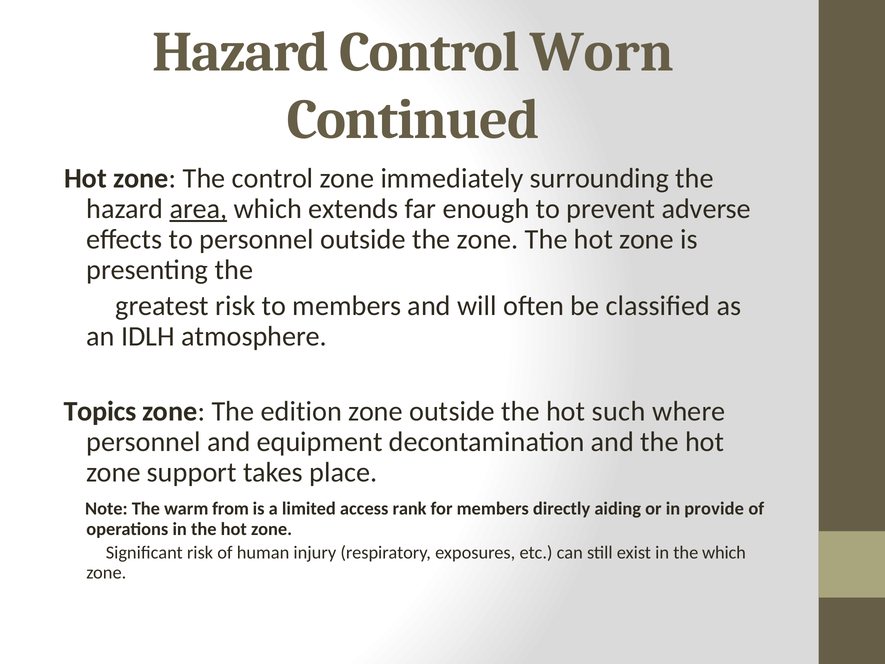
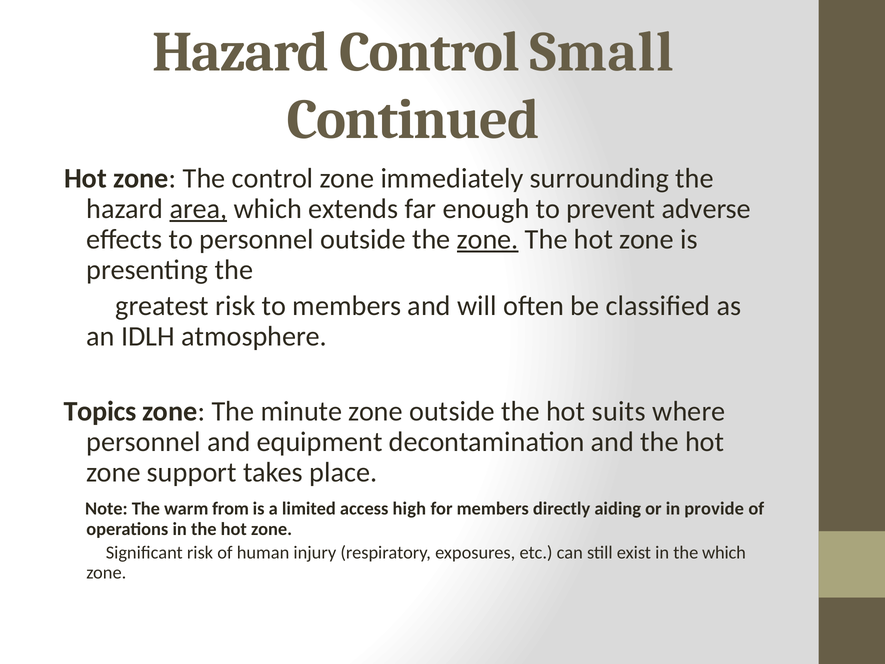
Worn: Worn -> Small (602, 52)
zone underline: none -> present (488, 239)
edition: edition -> minute (301, 411)
such: such -> suits (619, 411)
rank: rank -> high (409, 508)
